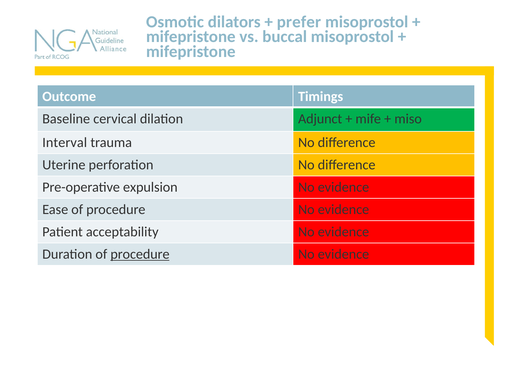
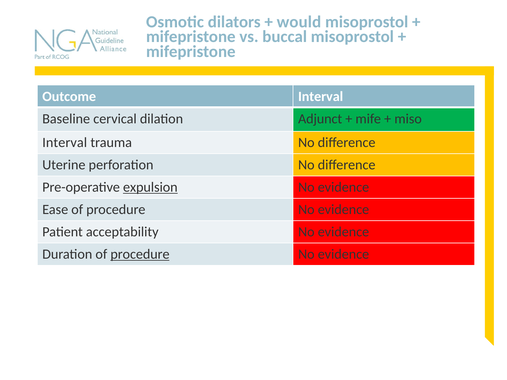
prefer: prefer -> would (299, 22)
Outcome Timings: Timings -> Interval (321, 96)
expulsion underline: none -> present (150, 187)
